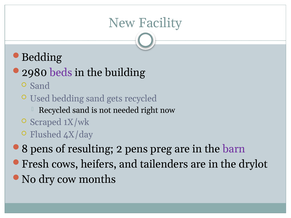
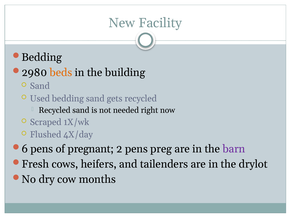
beds colour: purple -> orange (61, 73)
8: 8 -> 6 (25, 149)
resulting: resulting -> pregnant (91, 149)
